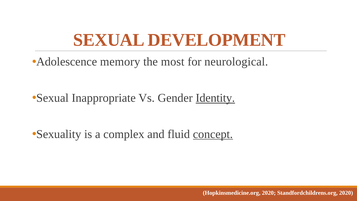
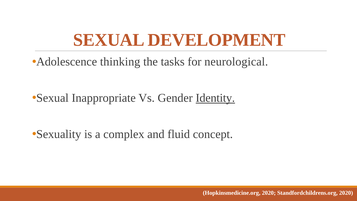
memory: memory -> thinking (120, 62)
most: most -> tasks (173, 62)
concept underline: present -> none (213, 134)
